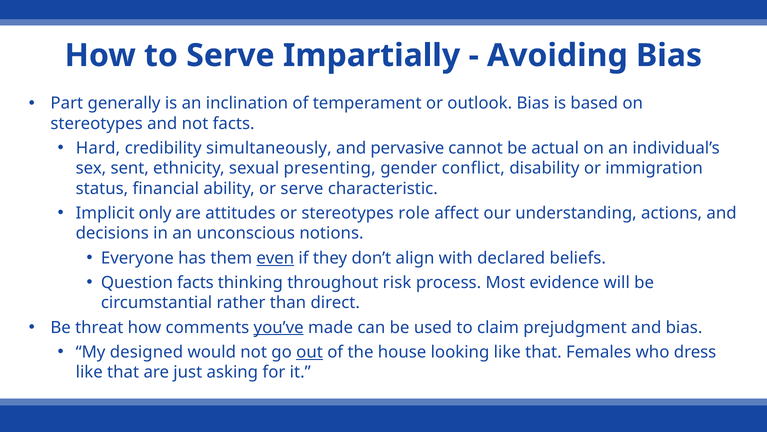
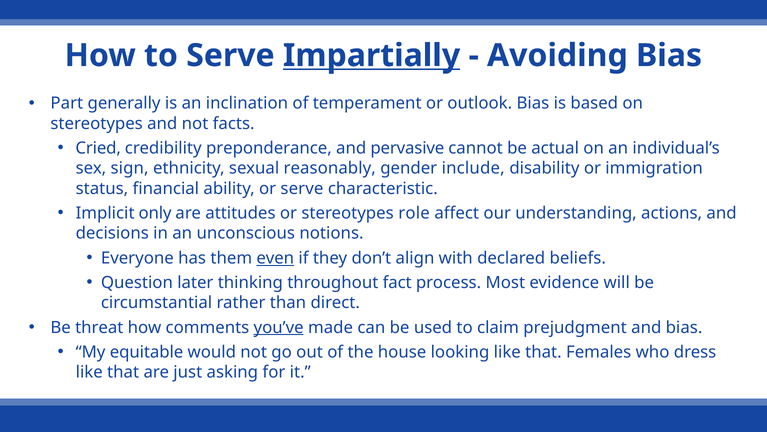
Impartially underline: none -> present (372, 56)
Hard: Hard -> Cried (98, 148)
simultaneously: simultaneously -> preponderance (269, 148)
sent: sent -> sign (130, 169)
presenting: presenting -> reasonably (330, 169)
conflict: conflict -> include (473, 169)
Question facts: facts -> later (195, 283)
risk: risk -> fact (397, 283)
designed: designed -> equitable (147, 353)
out underline: present -> none (310, 353)
